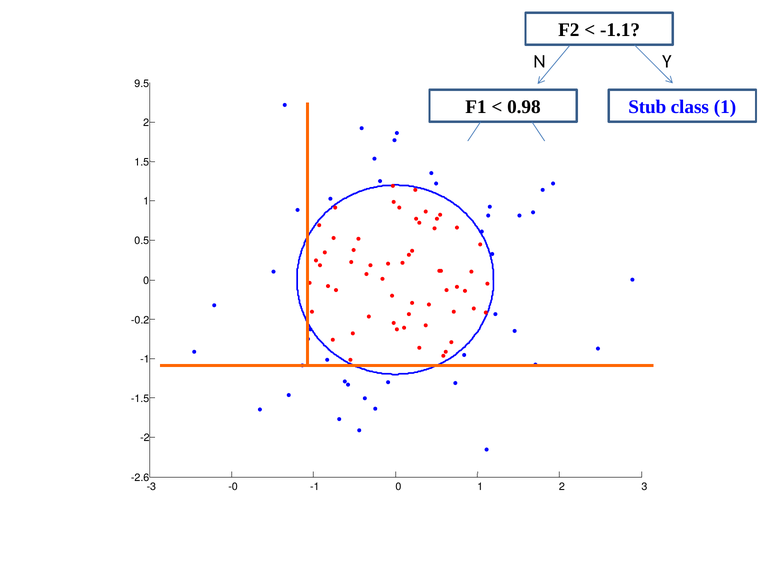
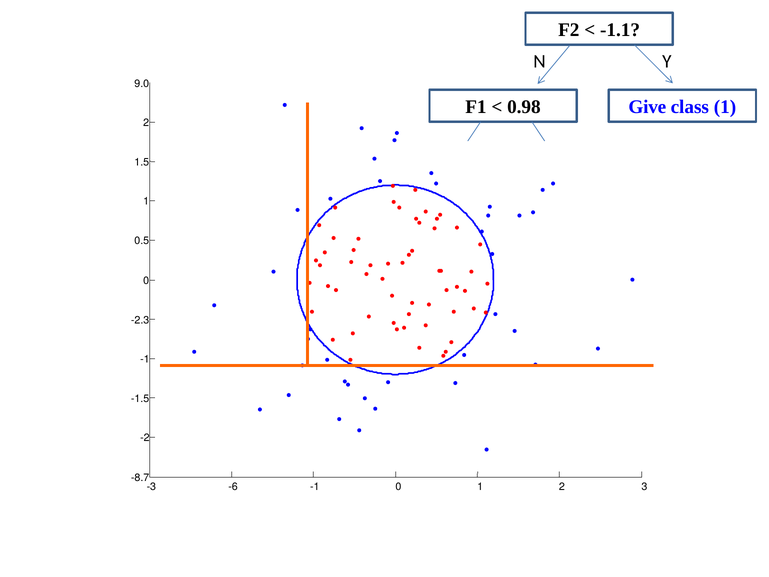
9.5: 9.5 -> 9.0 (142, 84)
Stub: Stub -> Give (647, 107)
-0.2: -0.2 -> -2.3 (140, 320)
-2.6: -2.6 -> -8.7 (140, 478)
-0: -0 -> -6 (233, 487)
